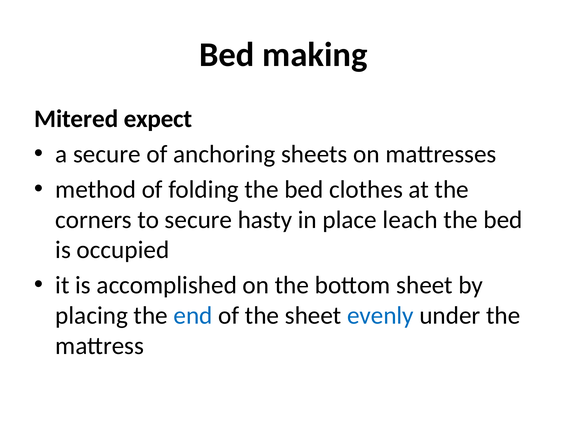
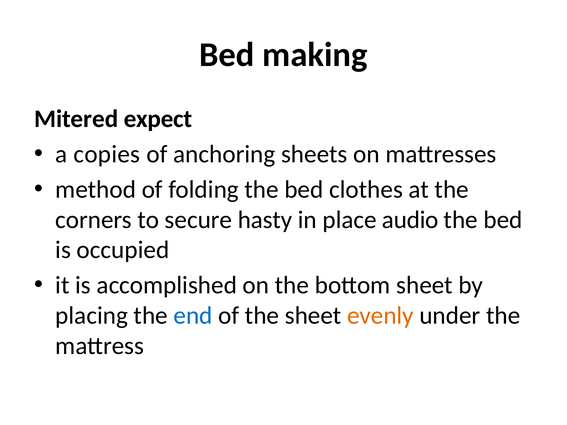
a secure: secure -> copies (107, 154)
leach: leach -> audio (410, 220)
evenly colour: blue -> orange (380, 316)
